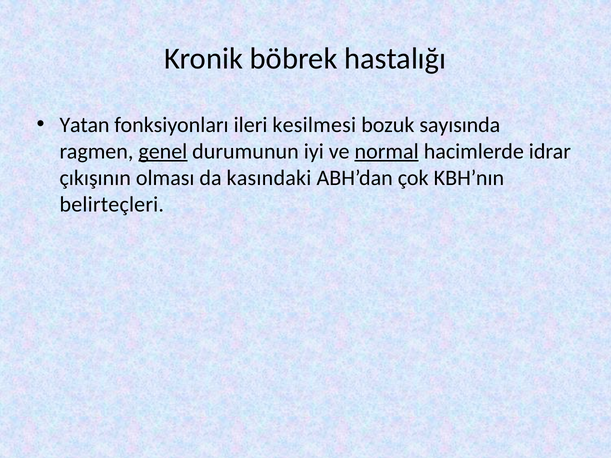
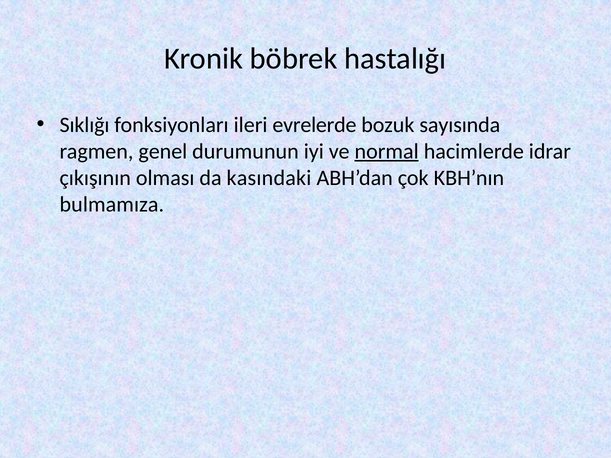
Yatan: Yatan -> Sıklığı (85, 125)
kesilmesi: kesilmesi -> evrelerde (314, 125)
genel underline: present -> none (163, 151)
belirteçleri: belirteçleri -> bulmamıza (112, 204)
